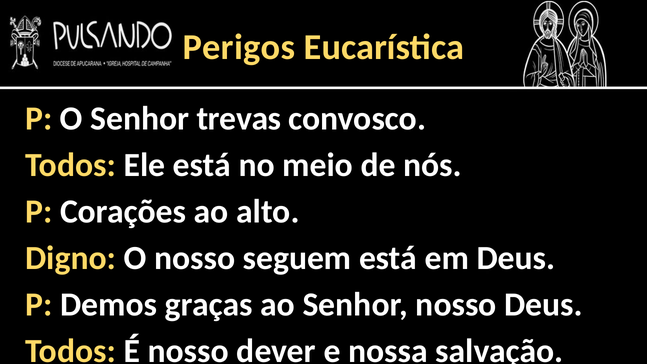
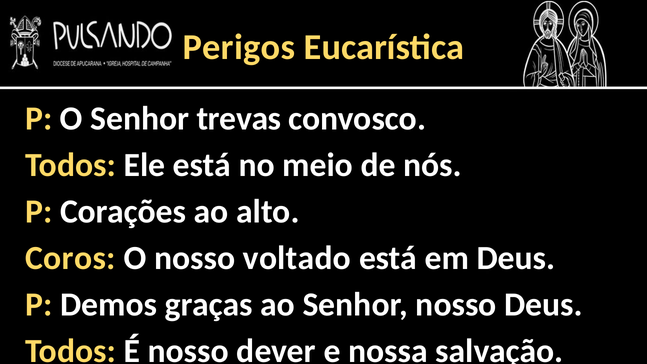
Digno: Digno -> Coros (70, 258)
seguem: seguem -> voltado (297, 258)
